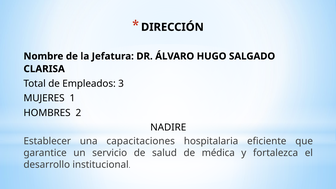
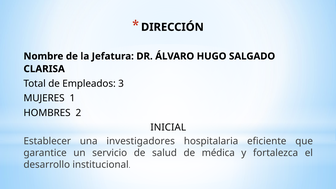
NADIRE: NADIRE -> INICIAL (168, 127)
capacitaciones: capacitaciones -> investigadores (141, 141)
